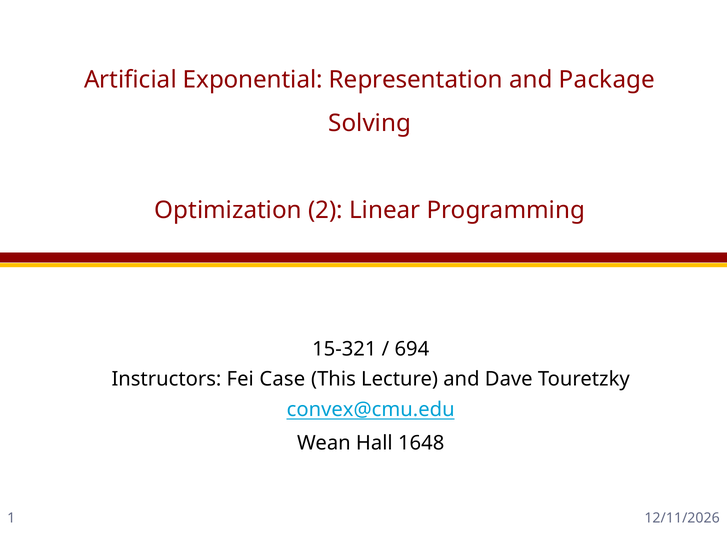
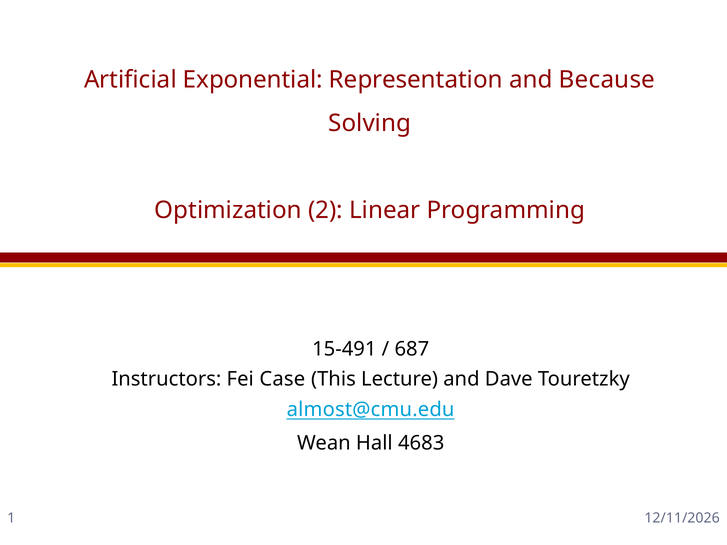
Package: Package -> Because (607, 80)
15-321: 15-321 -> 15-491 (344, 349)
694: 694 -> 687 (412, 349)
convex@cmu.edu: convex@cmu.edu -> almost@cmu.edu (371, 410)
1648: 1648 -> 4683 (421, 443)
